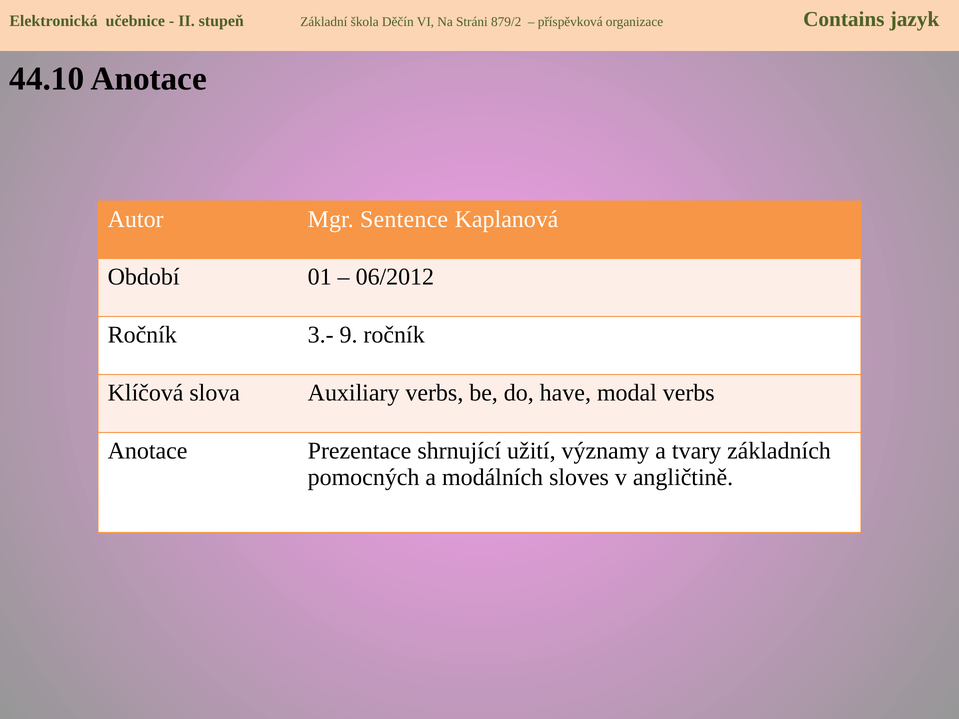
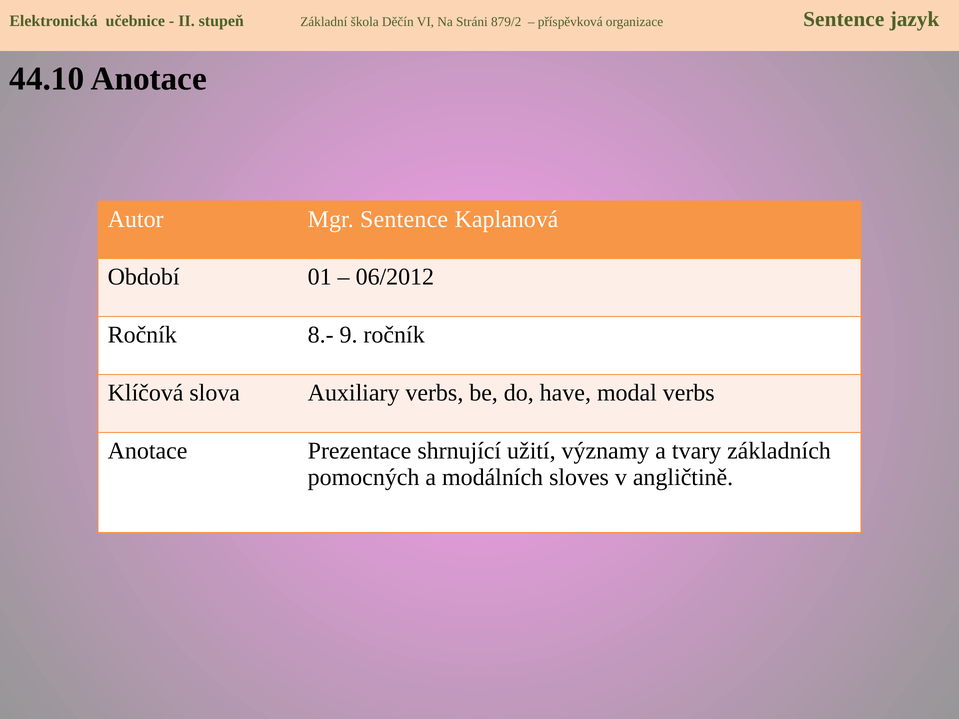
organizace Contains: Contains -> Sentence (844, 19)
3.-: 3.- -> 8.- (321, 335)
